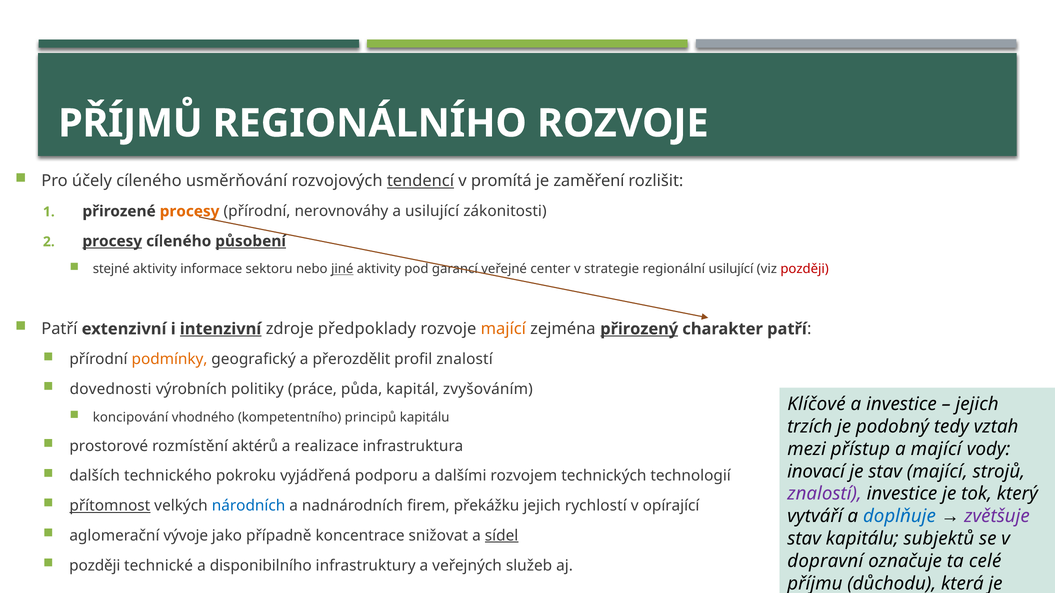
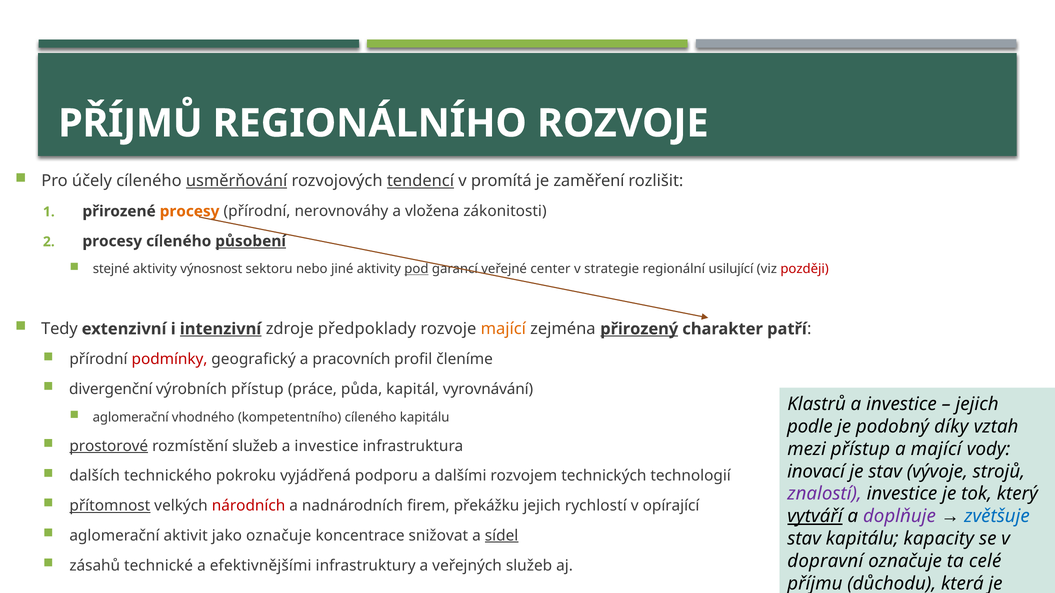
usměrňování underline: none -> present (237, 181)
a usilující: usilující -> vložena (432, 211)
procesy underline: present -> none (112, 241)
informace: informace -> výnosnost (211, 269)
jiné underline: present -> none (342, 269)
pod underline: none -> present (416, 269)
Patří: Patří -> Tedy (59, 329)
podmínky colour: orange -> red (170, 360)
přerozdělit: přerozdělit -> pracovních (351, 360)
profil znalostí: znalostí -> členíme (465, 360)
dovednosti: dovednosti -> divergenční (111, 390)
výrobních politiky: politiky -> přístup (257, 390)
zvyšováním: zvyšováním -> vyrovnávání (488, 390)
Klíčové: Klíčové -> Klastrů (817, 404)
koncipování: koncipování -> aglomerační (131, 418)
kompetentního principů: principů -> cíleného (371, 418)
trzích: trzích -> podle (810, 427)
tedy: tedy -> díky (951, 427)
prostorové underline: none -> present (109, 446)
rozmístění aktérů: aktérů -> služeb (255, 446)
realizace: realizace -> investice (327, 446)
stav mající: mající -> vývoje (937, 472)
národních colour: blue -> red (249, 506)
vytváří underline: none -> present (815, 517)
doplňuje colour: blue -> purple (899, 517)
zvětšuje colour: purple -> blue (997, 517)
vývoje: vývoje -> aktivit (186, 536)
jako případně: případně -> označuje (279, 536)
subjektů: subjektů -> kapacity (939, 539)
později: později -> zásahů (95, 566)
disponibilního: disponibilního -> efektivnějšími (261, 566)
